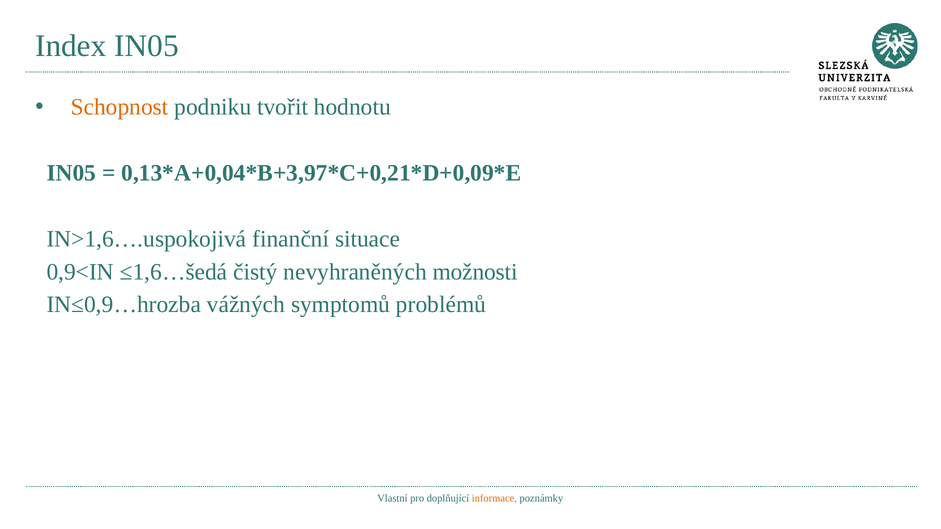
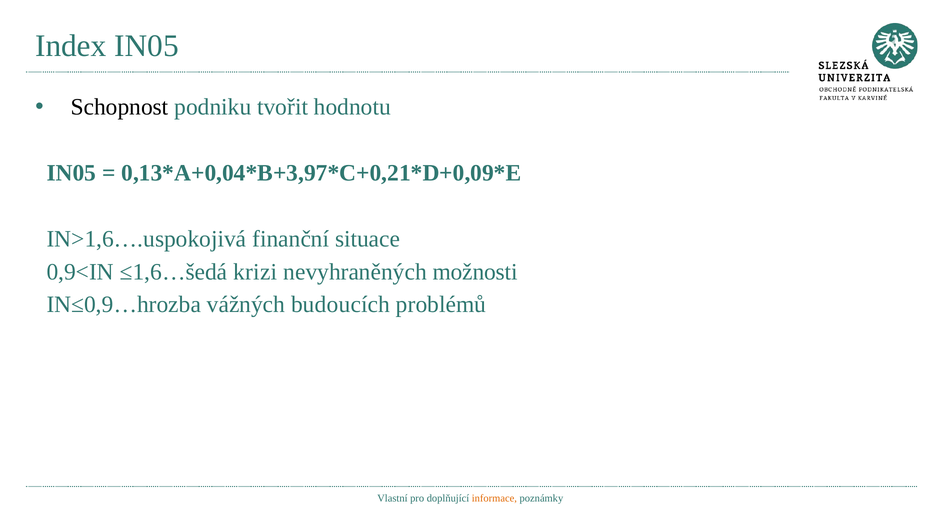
Schopnost colour: orange -> black (120, 107)
čistý: čistý -> krizi (255, 272)
symptomů: symptomů -> budoucích (341, 305)
